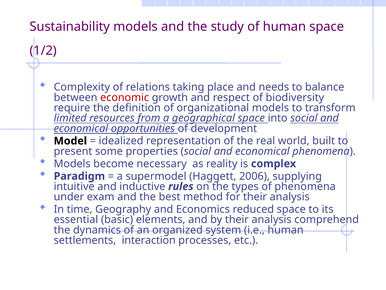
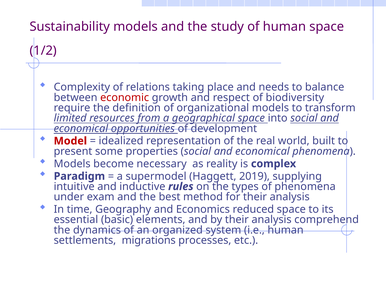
Model colour: black -> red (70, 141)
2006: 2006 -> 2019 (254, 176)
interaction: interaction -> migrations (149, 240)
